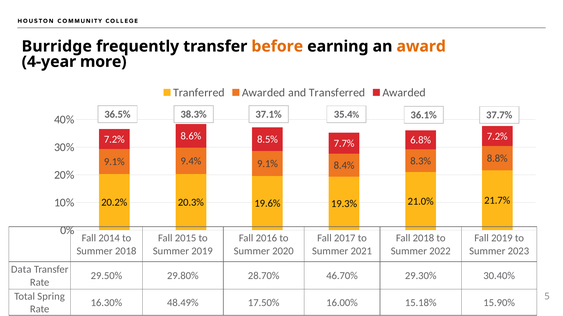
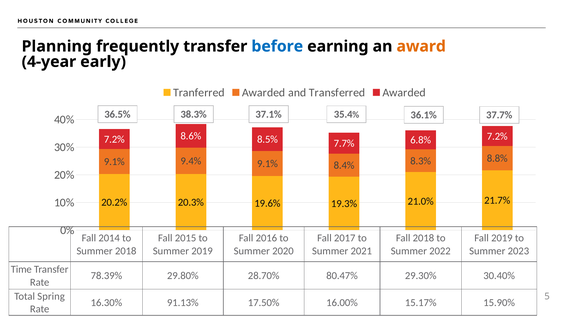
Burridge: Burridge -> Planning (57, 46)
before colour: orange -> blue (277, 46)
more: more -> early (103, 62)
Data: Data -> Time (21, 270)
29.50%: 29.50% -> 78.39% (106, 276)
46.70%: 46.70% -> 80.47% (342, 276)
48.49%: 48.49% -> 91.13% (183, 303)
15.18%: 15.18% -> 15.17% (421, 303)
